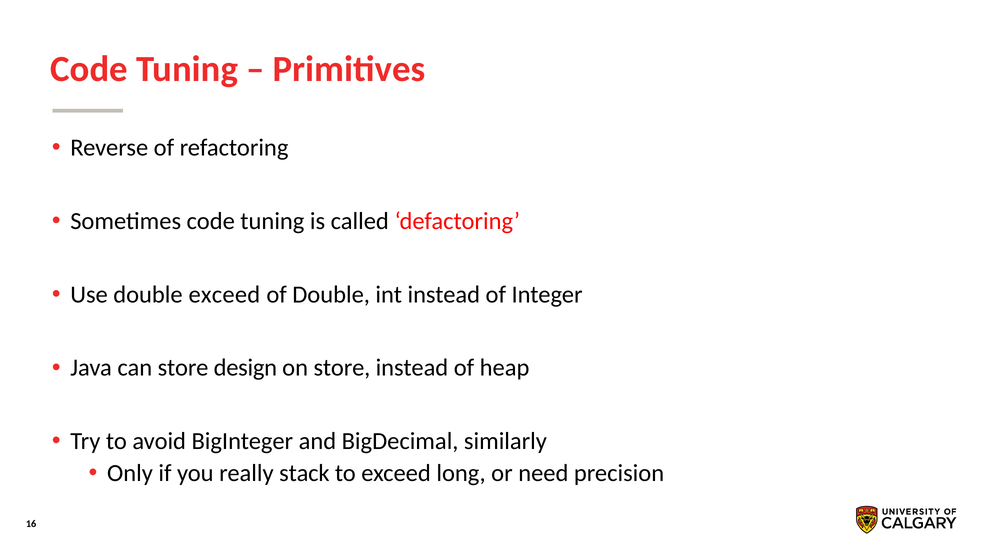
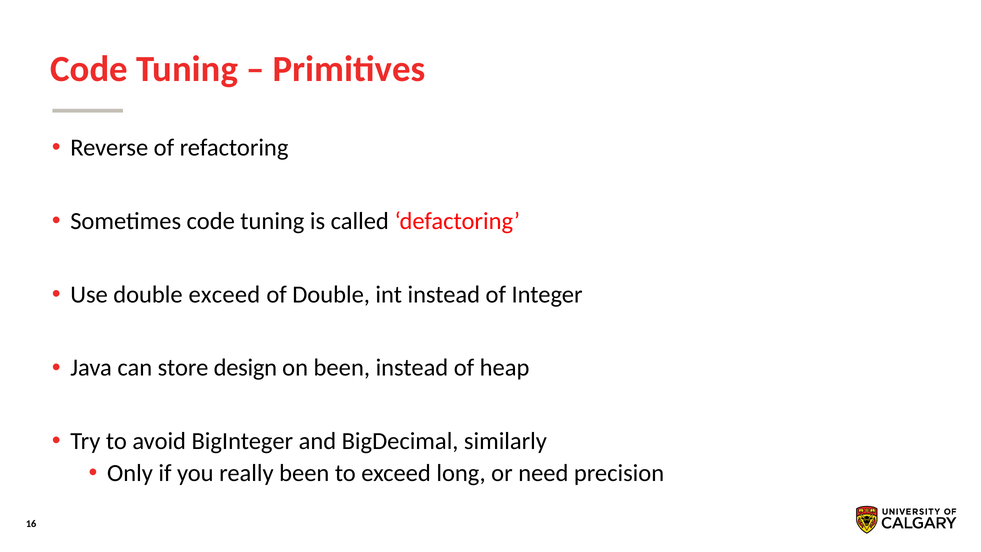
on store: store -> been (342, 368)
really stack: stack -> been (304, 473)
